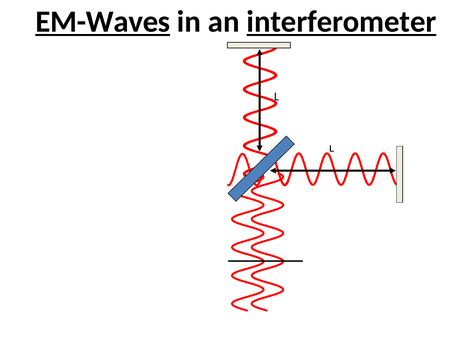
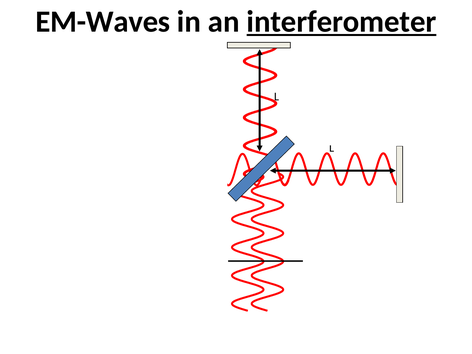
EM-Waves underline: present -> none (103, 22)
